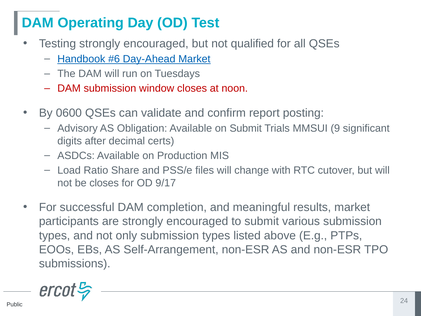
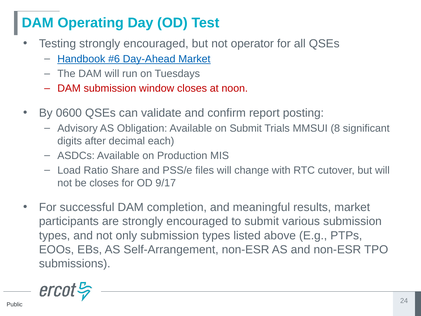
qualified: qualified -> operator (252, 44)
9: 9 -> 8 (335, 128)
certs: certs -> each (161, 141)
